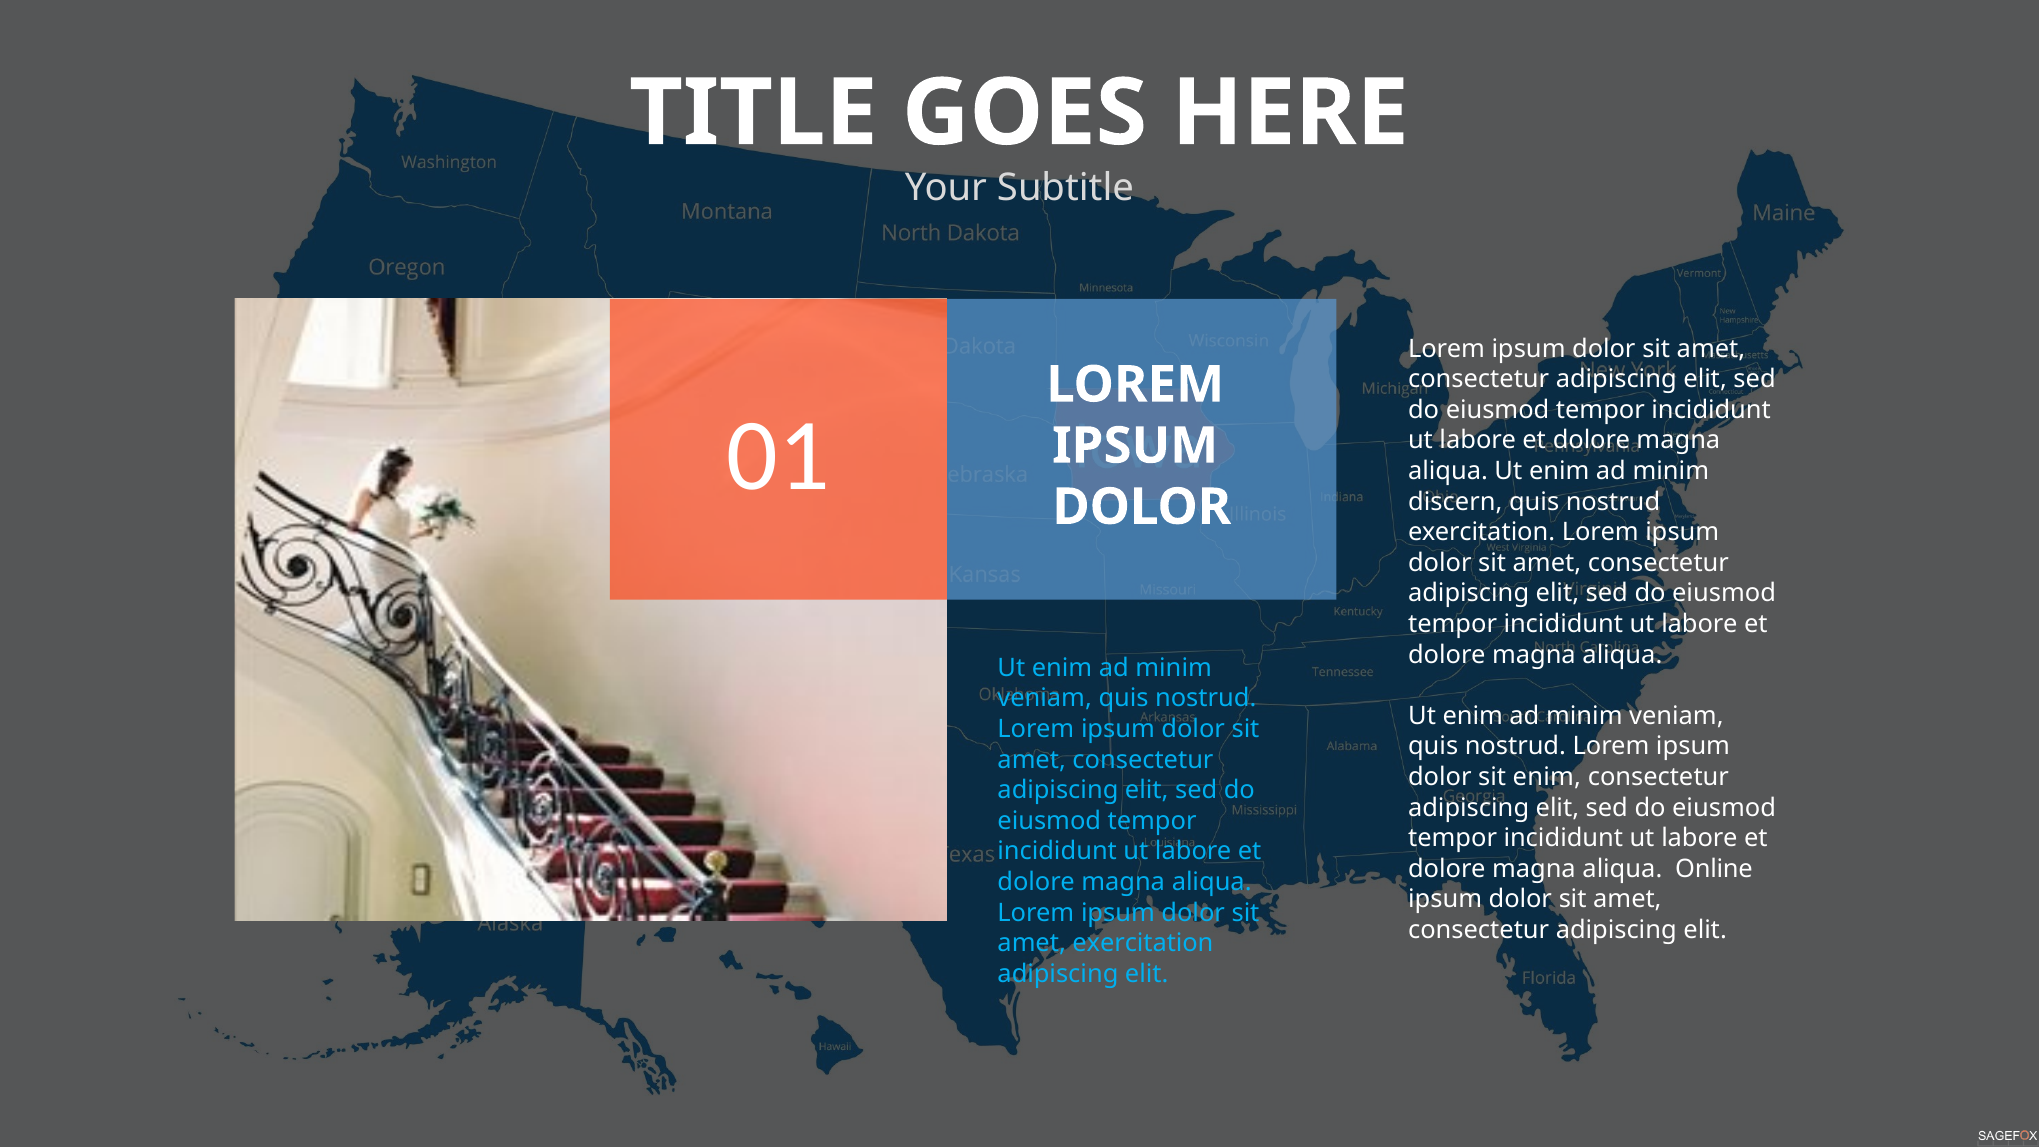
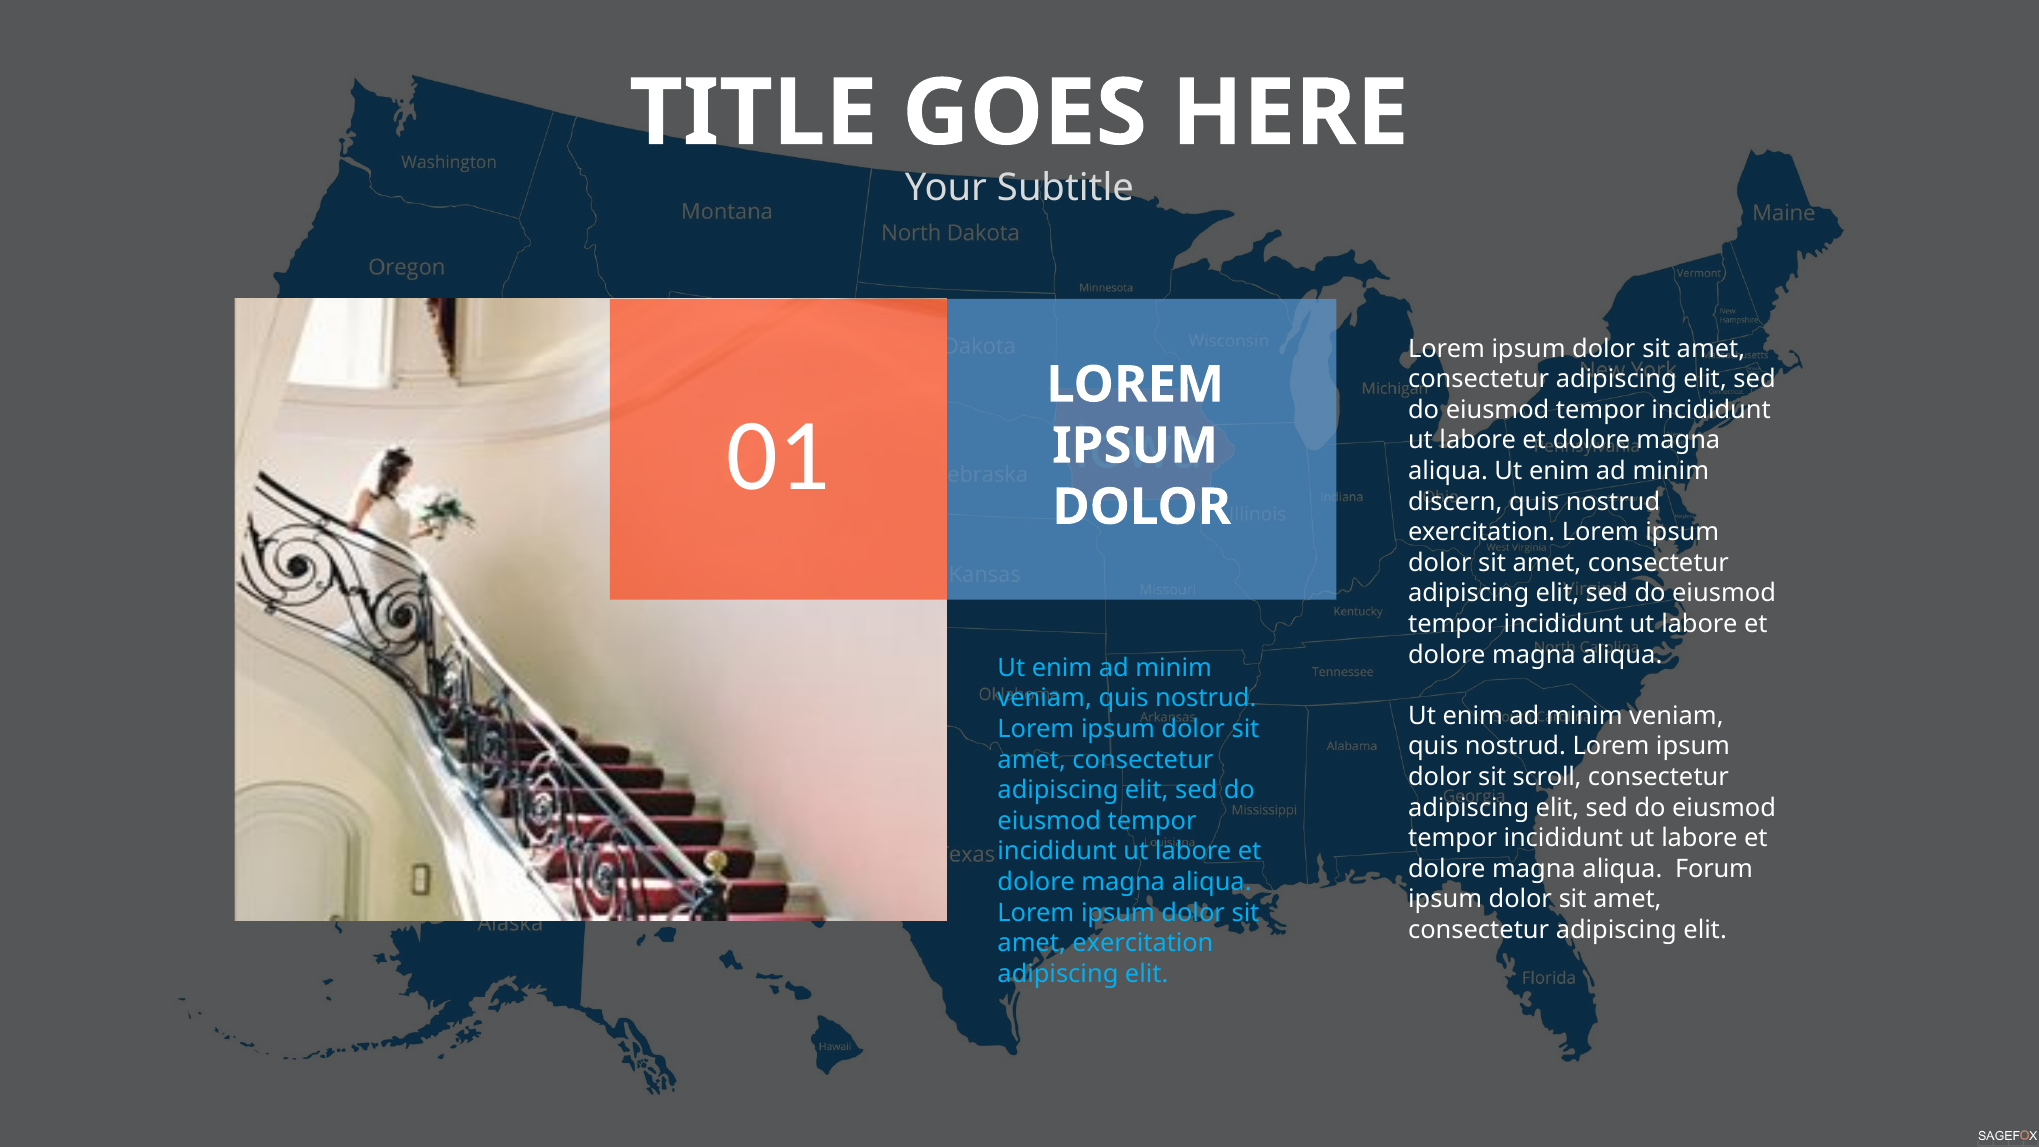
sit enim: enim -> scroll (1547, 777)
Online: Online -> Forum (1714, 869)
